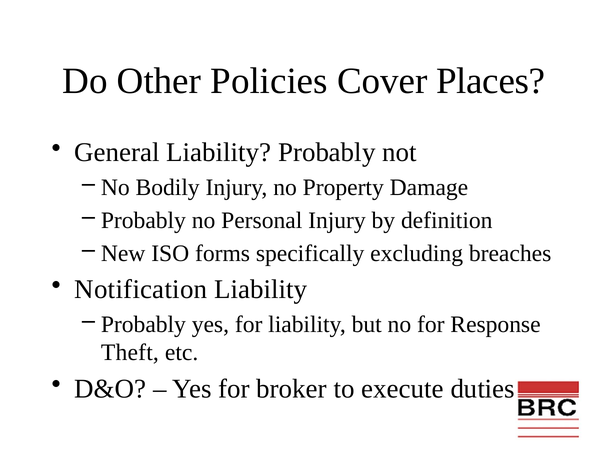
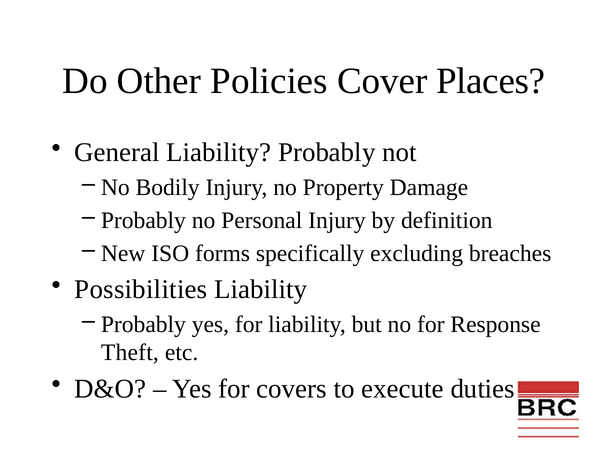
Notification: Notification -> Possibilities (141, 290)
broker: broker -> covers (292, 389)
